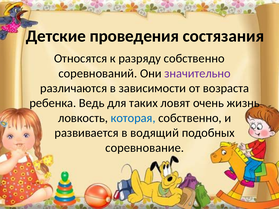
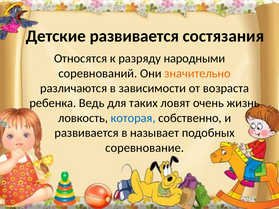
Детские проведения: проведения -> развивается (134, 36)
разряду собственно: собственно -> народными (194, 59)
значительно colour: purple -> orange (198, 73)
водящий: водящий -> называет (155, 133)
